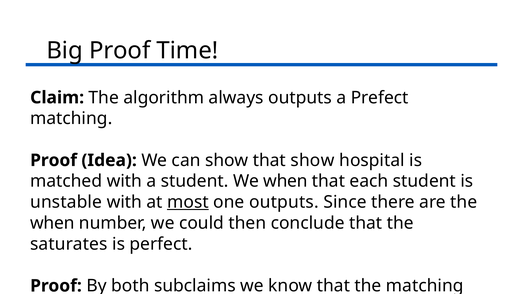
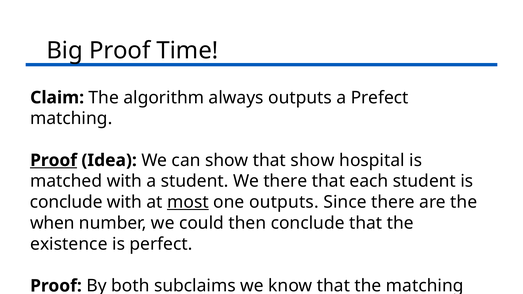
Proof underline: none -> present (54, 160)
We when: when -> there (285, 181)
unstable: unstable -> conclude (66, 202)
saturates: saturates -> existence (69, 244)
